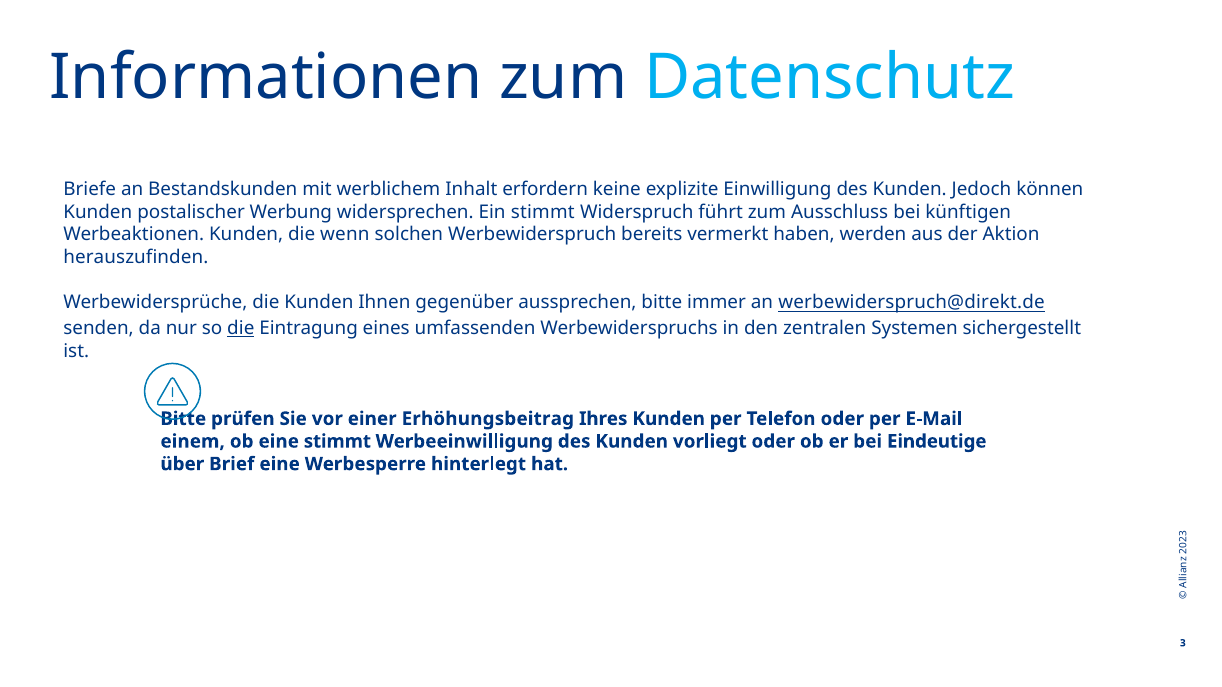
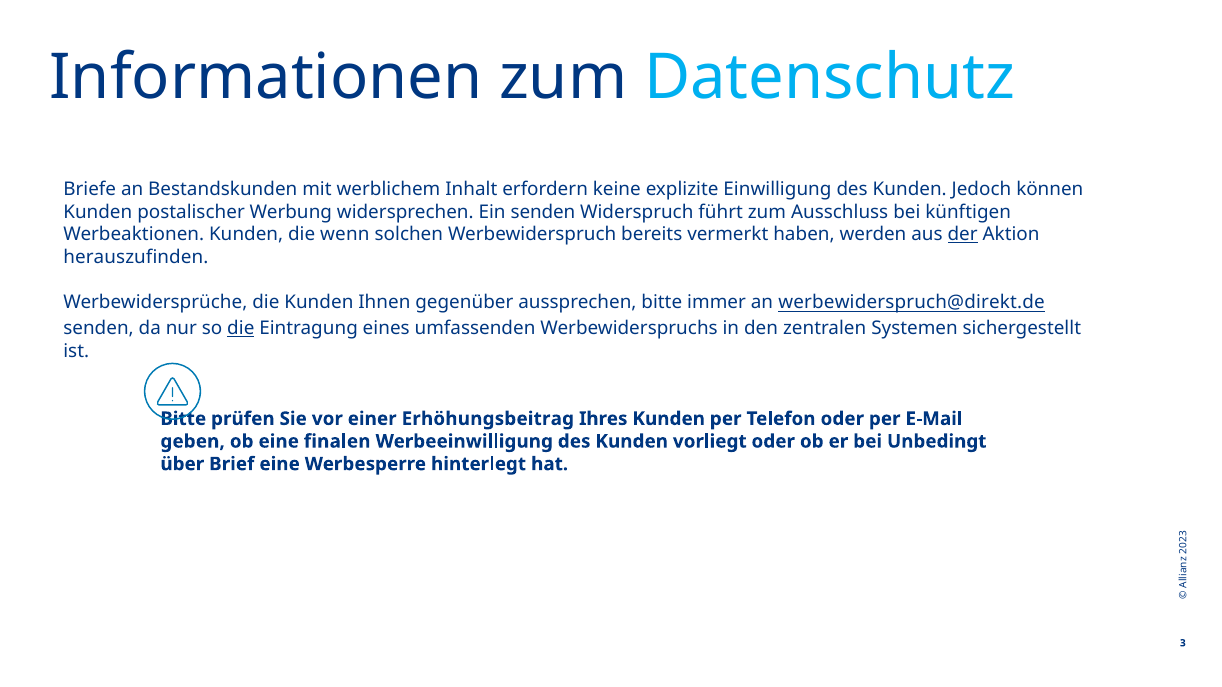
Ein stimmt: stimmt -> senden (543, 212)
der underline: none -> present (963, 235)
einem: einem -> geben (193, 442)
eine stimmt: stimmt -> finalen (337, 442)
Eindeutige: Eindeutige -> Unbedingt (937, 442)
